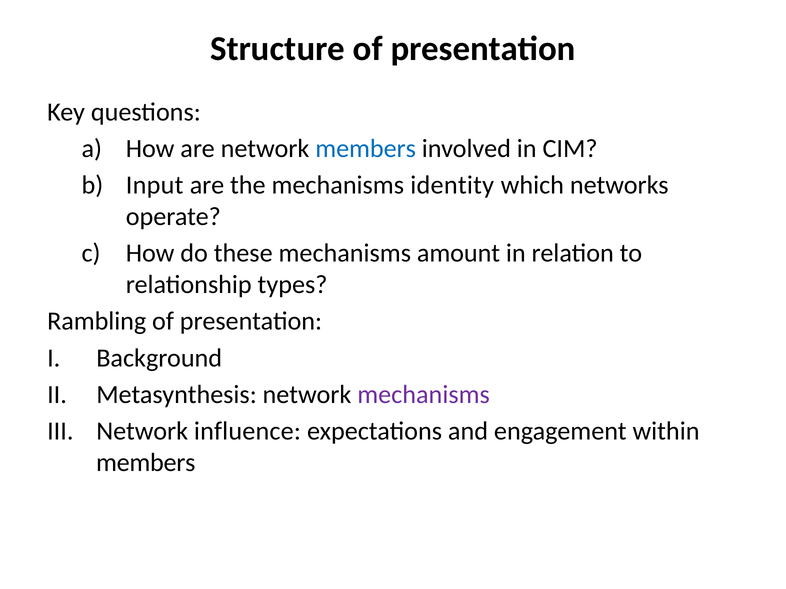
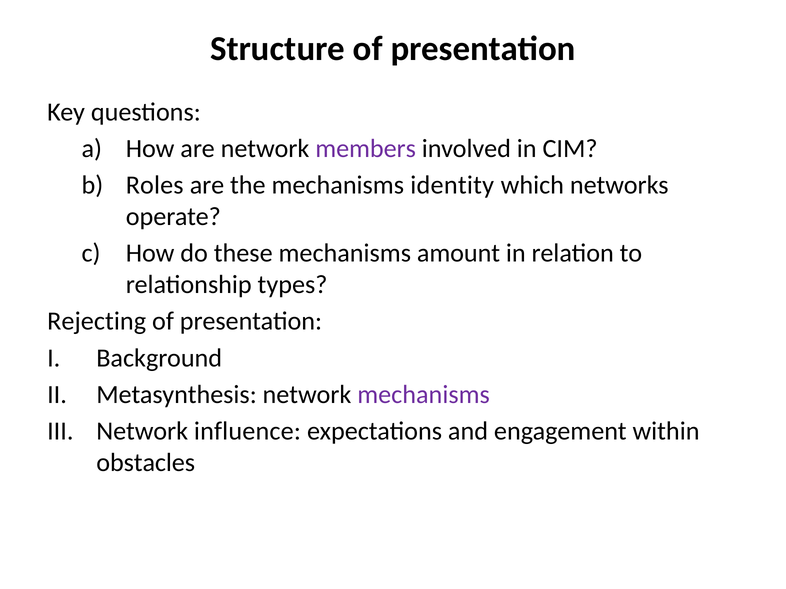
members colour: blue -> purple (366, 149)
Input: Input -> Roles (155, 185)
Rambling: Rambling -> Rejecting (97, 322)
members: members -> obstacles (146, 463)
